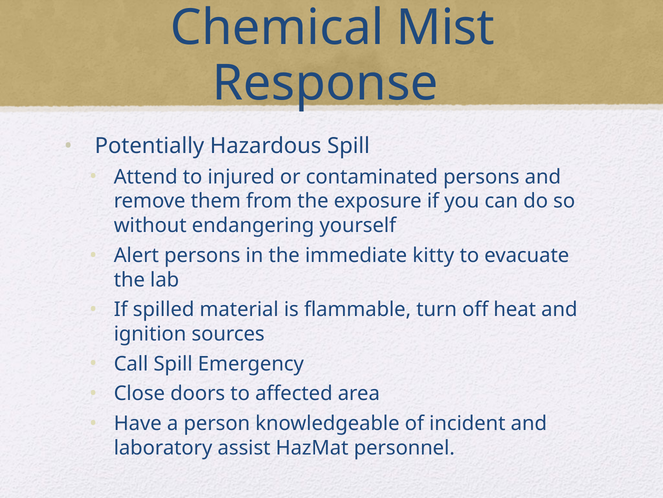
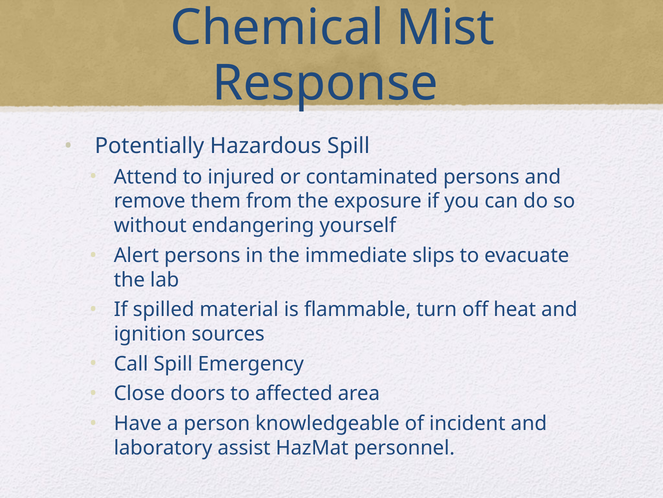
kitty: kitty -> slips (433, 255)
